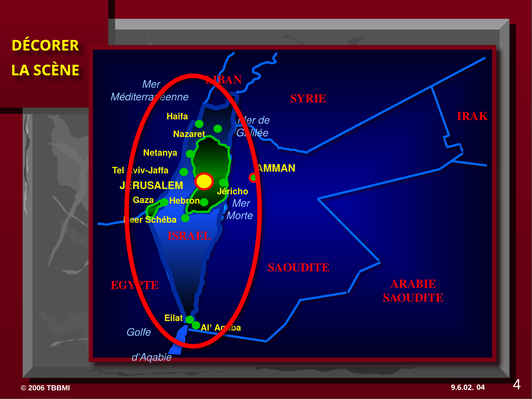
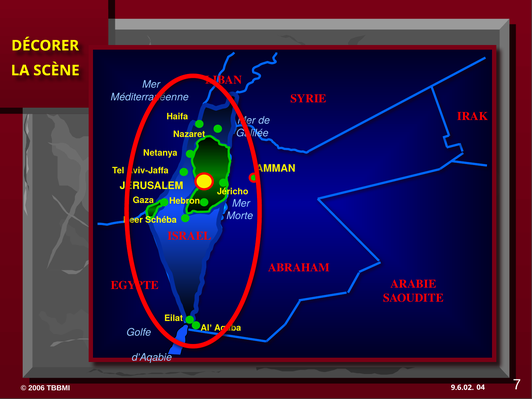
SAOUDITE: SAOUDITE -> ABRAHAM (299, 268)
4: 4 -> 7 (517, 385)
